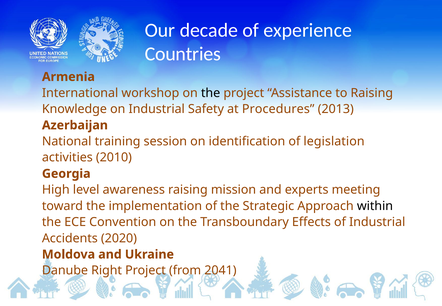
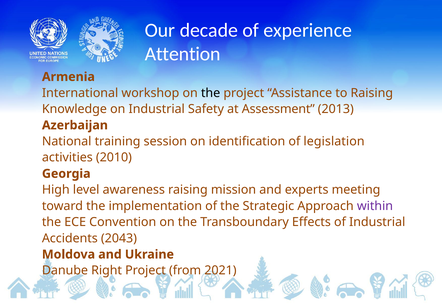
Countries: Countries -> Attention (183, 54)
Procedures: Procedures -> Assessment (278, 109)
within colour: black -> purple (375, 206)
2020: 2020 -> 2043 (119, 238)
2041: 2041 -> 2021 (220, 271)
